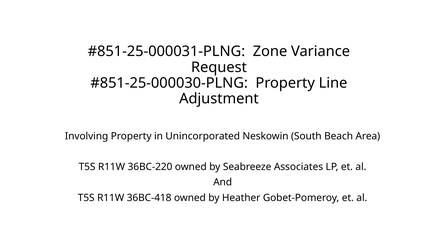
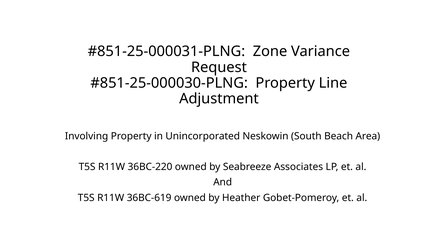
36BC-418: 36BC-418 -> 36BC-619 (149, 198)
